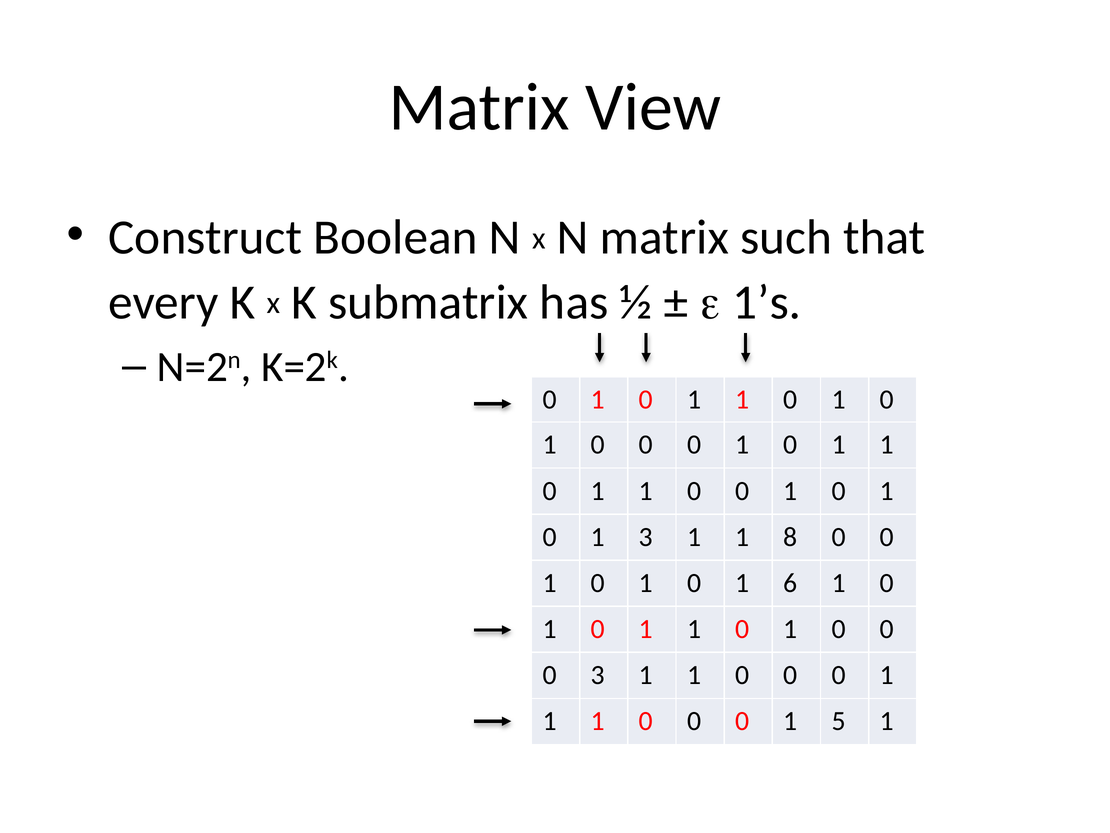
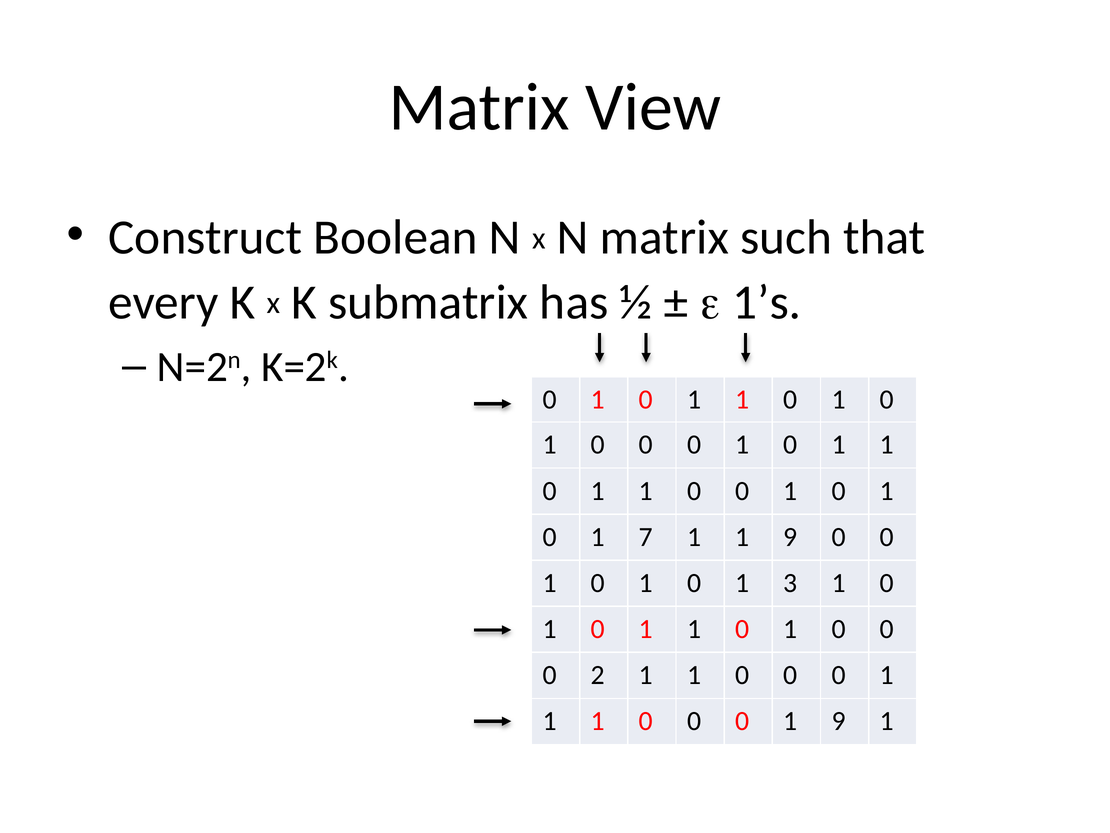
1 3: 3 -> 7 (646, 537)
1 1 8: 8 -> 9 (790, 537)
6: 6 -> 3 (790, 583)
0 3: 3 -> 2 (598, 675)
0 1 5: 5 -> 9 (839, 721)
